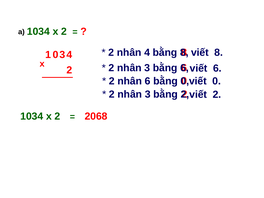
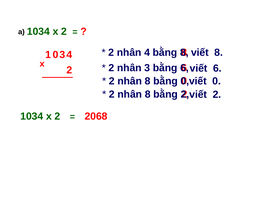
6: 6 -> 8 (148, 81)
3: 3 -> 8 (148, 94)
